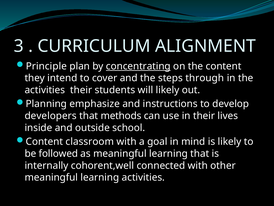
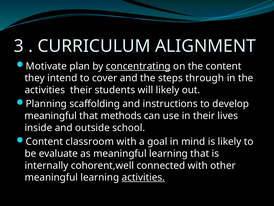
Principle: Principle -> Motivate (46, 66)
emphasize: emphasize -> scaffolding (95, 104)
developers: developers -> meaningful (51, 116)
followed: followed -> evaluate (58, 153)
activities underline: none -> present (143, 177)
